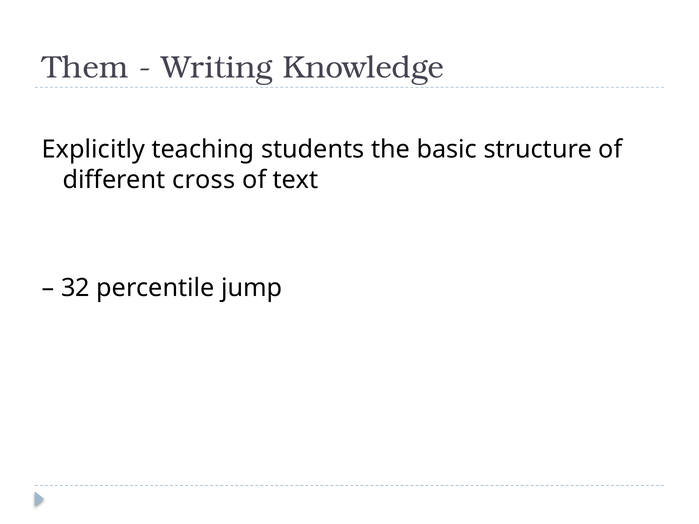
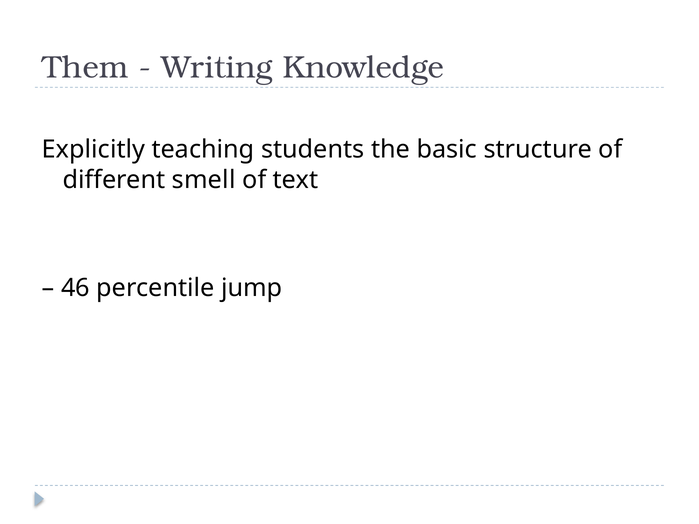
cross: cross -> smell (204, 180)
32: 32 -> 46 (75, 288)
